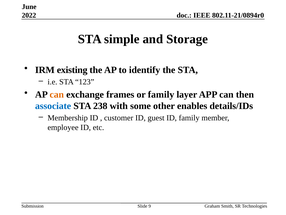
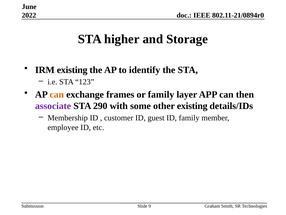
simple: simple -> higher (122, 39)
associate colour: blue -> purple (53, 106)
238: 238 -> 290 (100, 106)
other enables: enables -> existing (192, 106)
